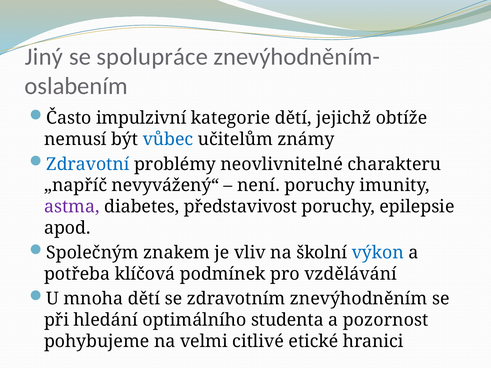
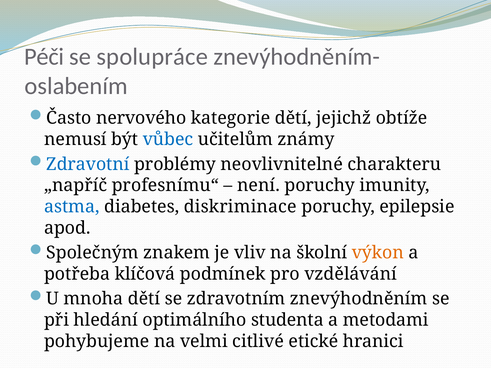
Jiný: Jiný -> Péči (44, 57)
impulzivní: impulzivní -> nervového (141, 118)
nevyvážený“: nevyvážený“ -> profesnímu“ (165, 186)
astma colour: purple -> blue (72, 207)
představivost: představivost -> diskriminace (240, 207)
výkon colour: blue -> orange (378, 253)
pozornost: pozornost -> metodami (386, 320)
